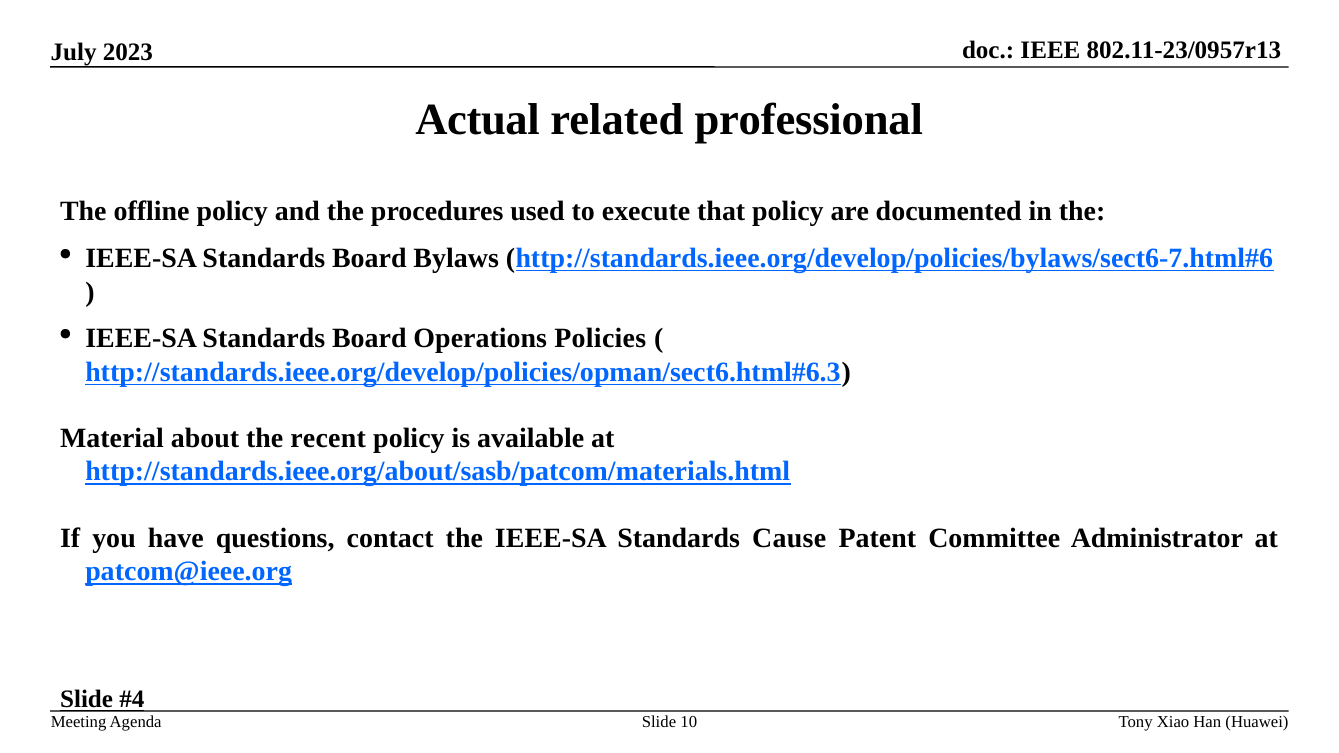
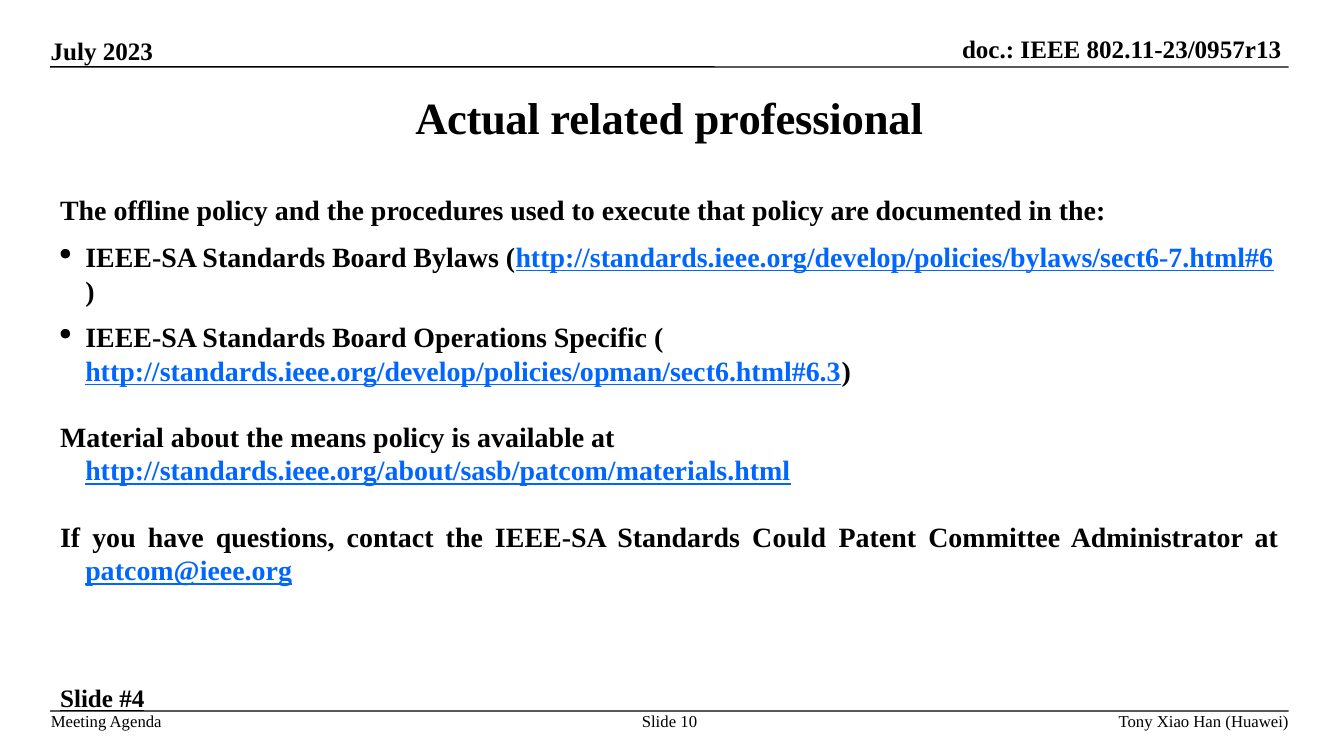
Policies: Policies -> Specific (600, 339)
recent: recent -> means (328, 438)
Cause: Cause -> Could (789, 538)
